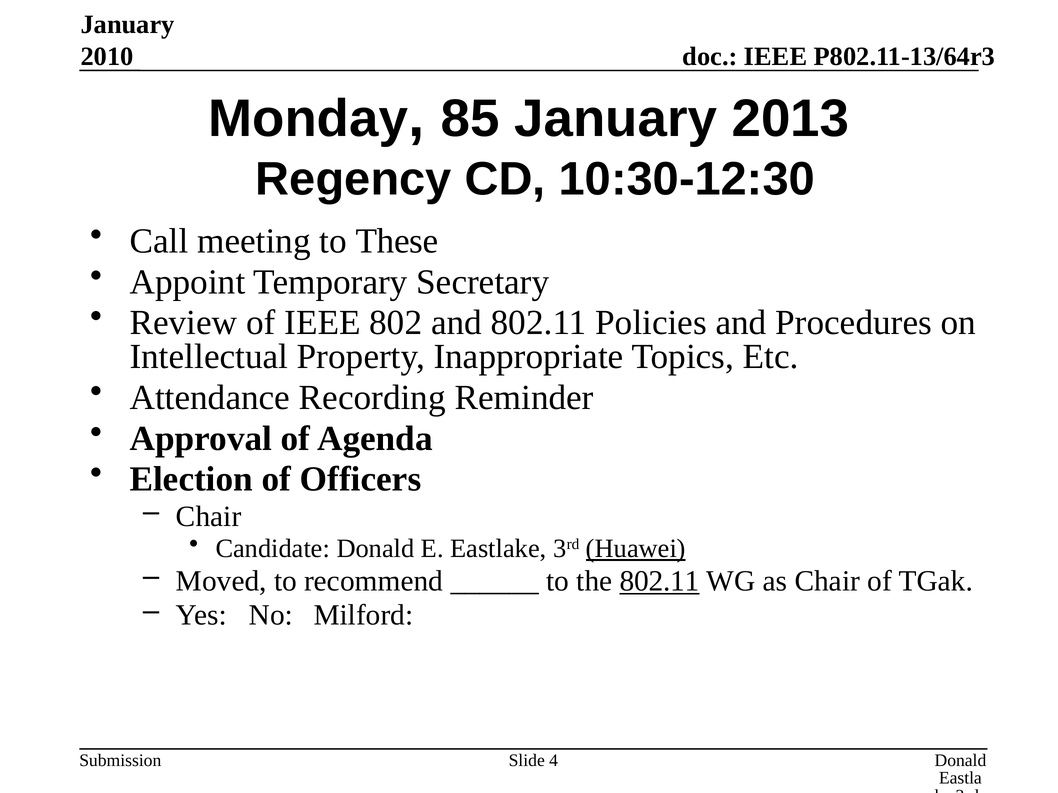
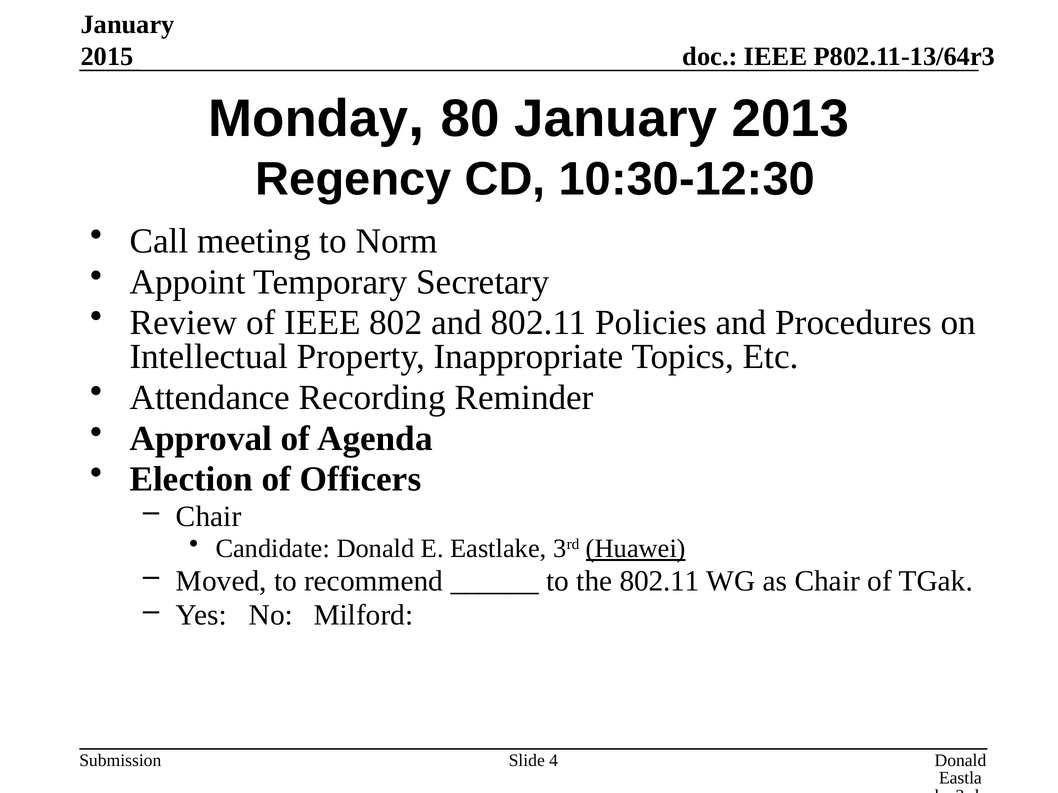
2010: 2010 -> 2015 (107, 56)
85: 85 -> 80 (470, 119)
These: These -> Norm (397, 241)
802.11 underline: present -> none (660, 582)
